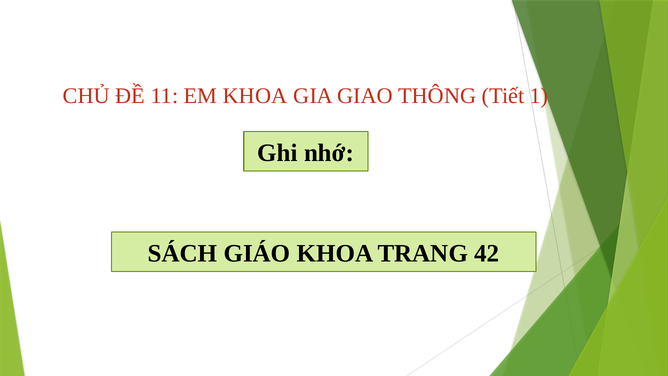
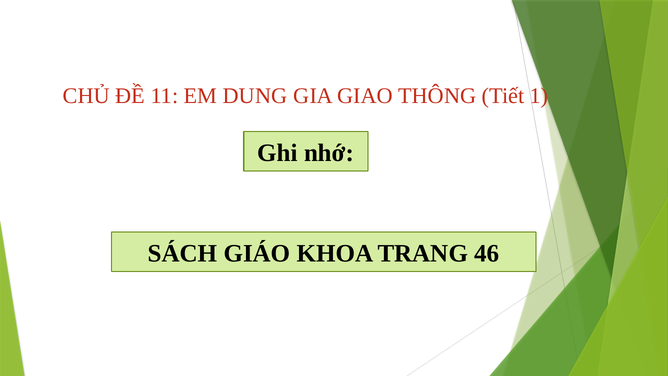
EM KHOA: KHOA -> DUNG (255, 96)
42: 42 -> 46 (487, 253)
